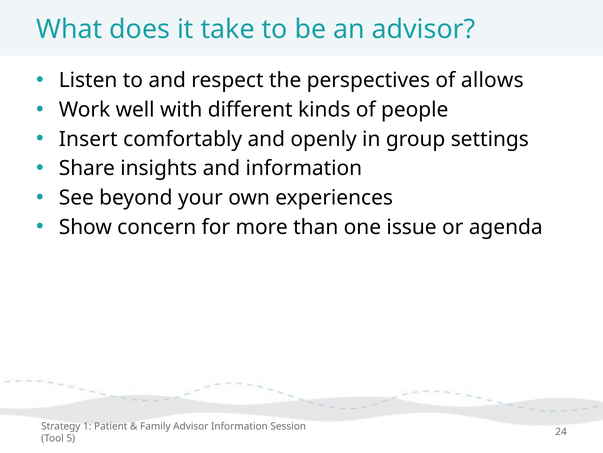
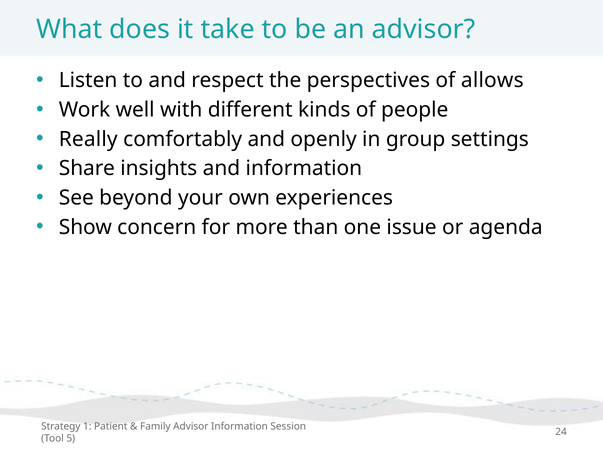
Insert: Insert -> Really (88, 139)
